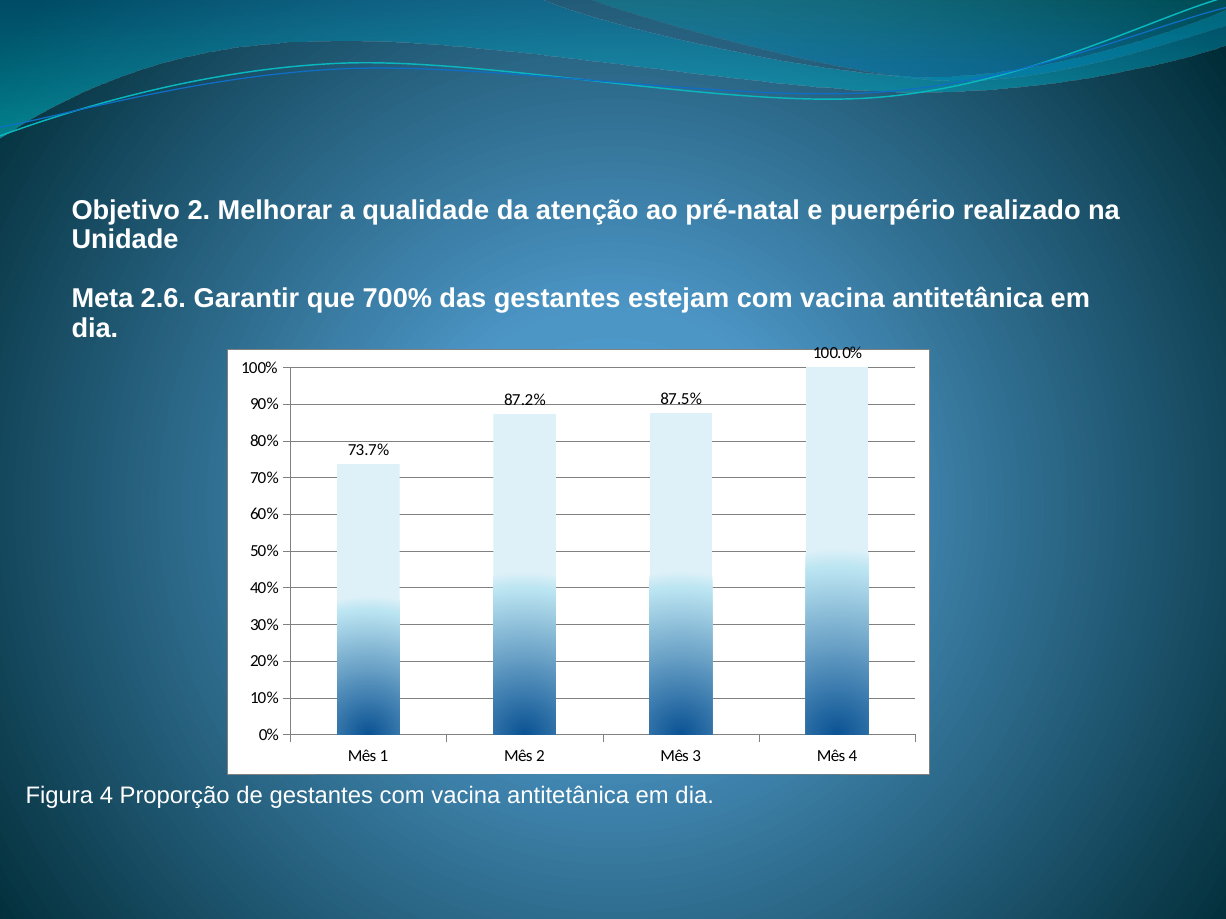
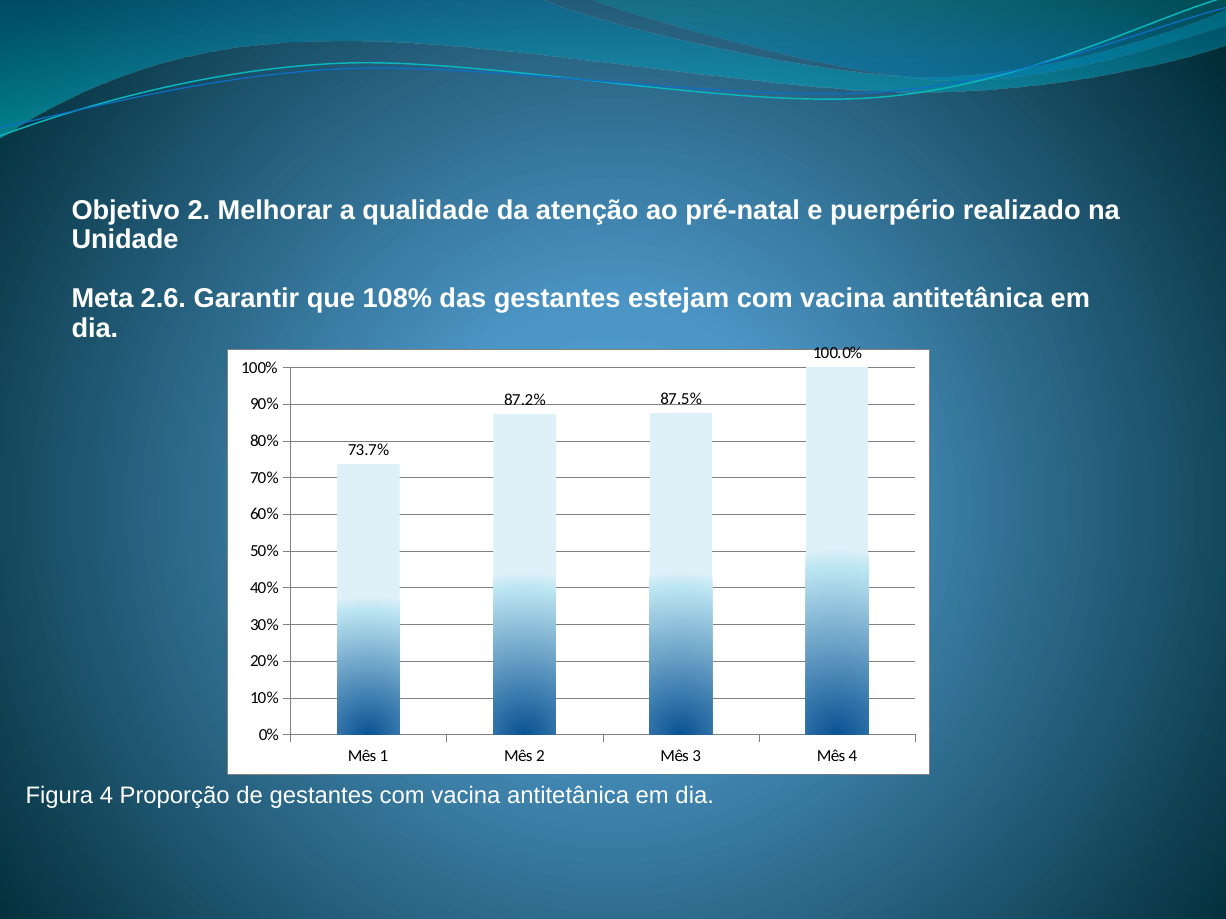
700%: 700% -> 108% (397, 299)
